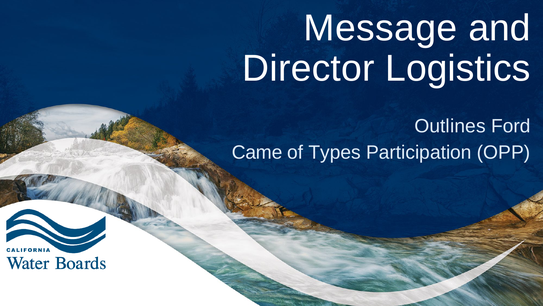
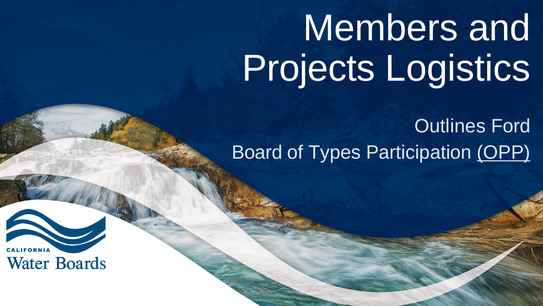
Message: Message -> Members (381, 28)
Director: Director -> Projects (309, 68)
Came: Came -> Board (257, 152)
OPP underline: none -> present (504, 152)
